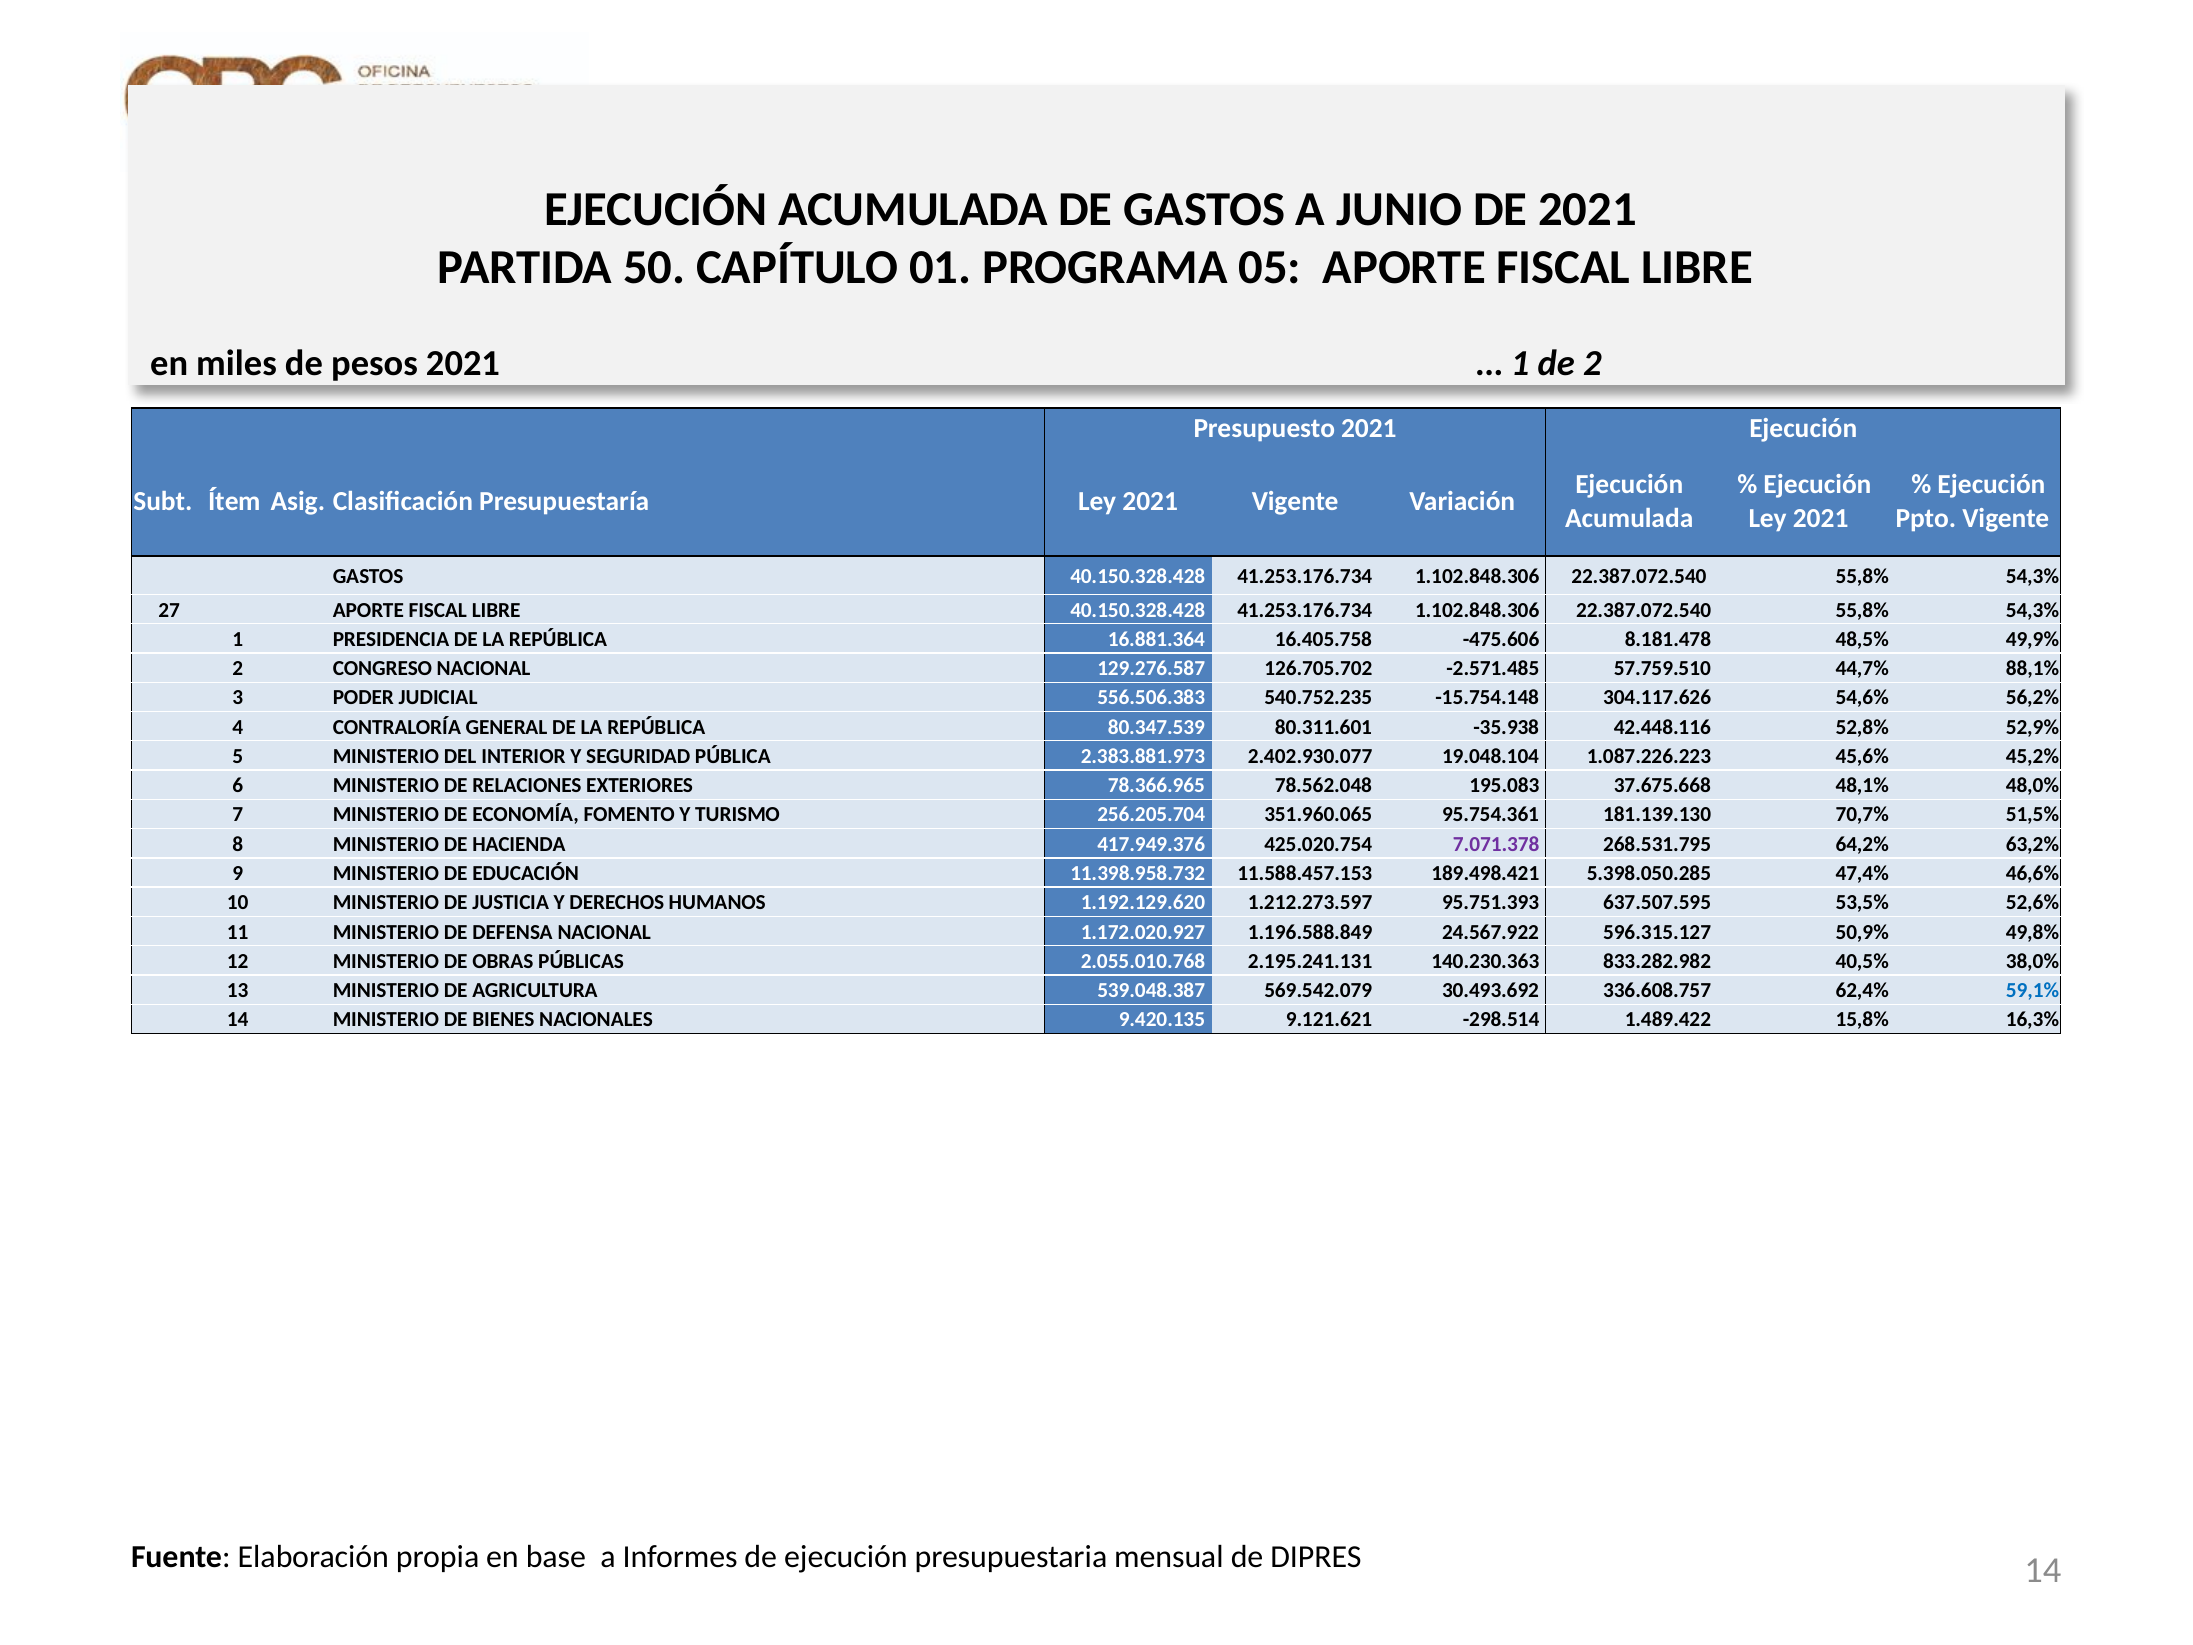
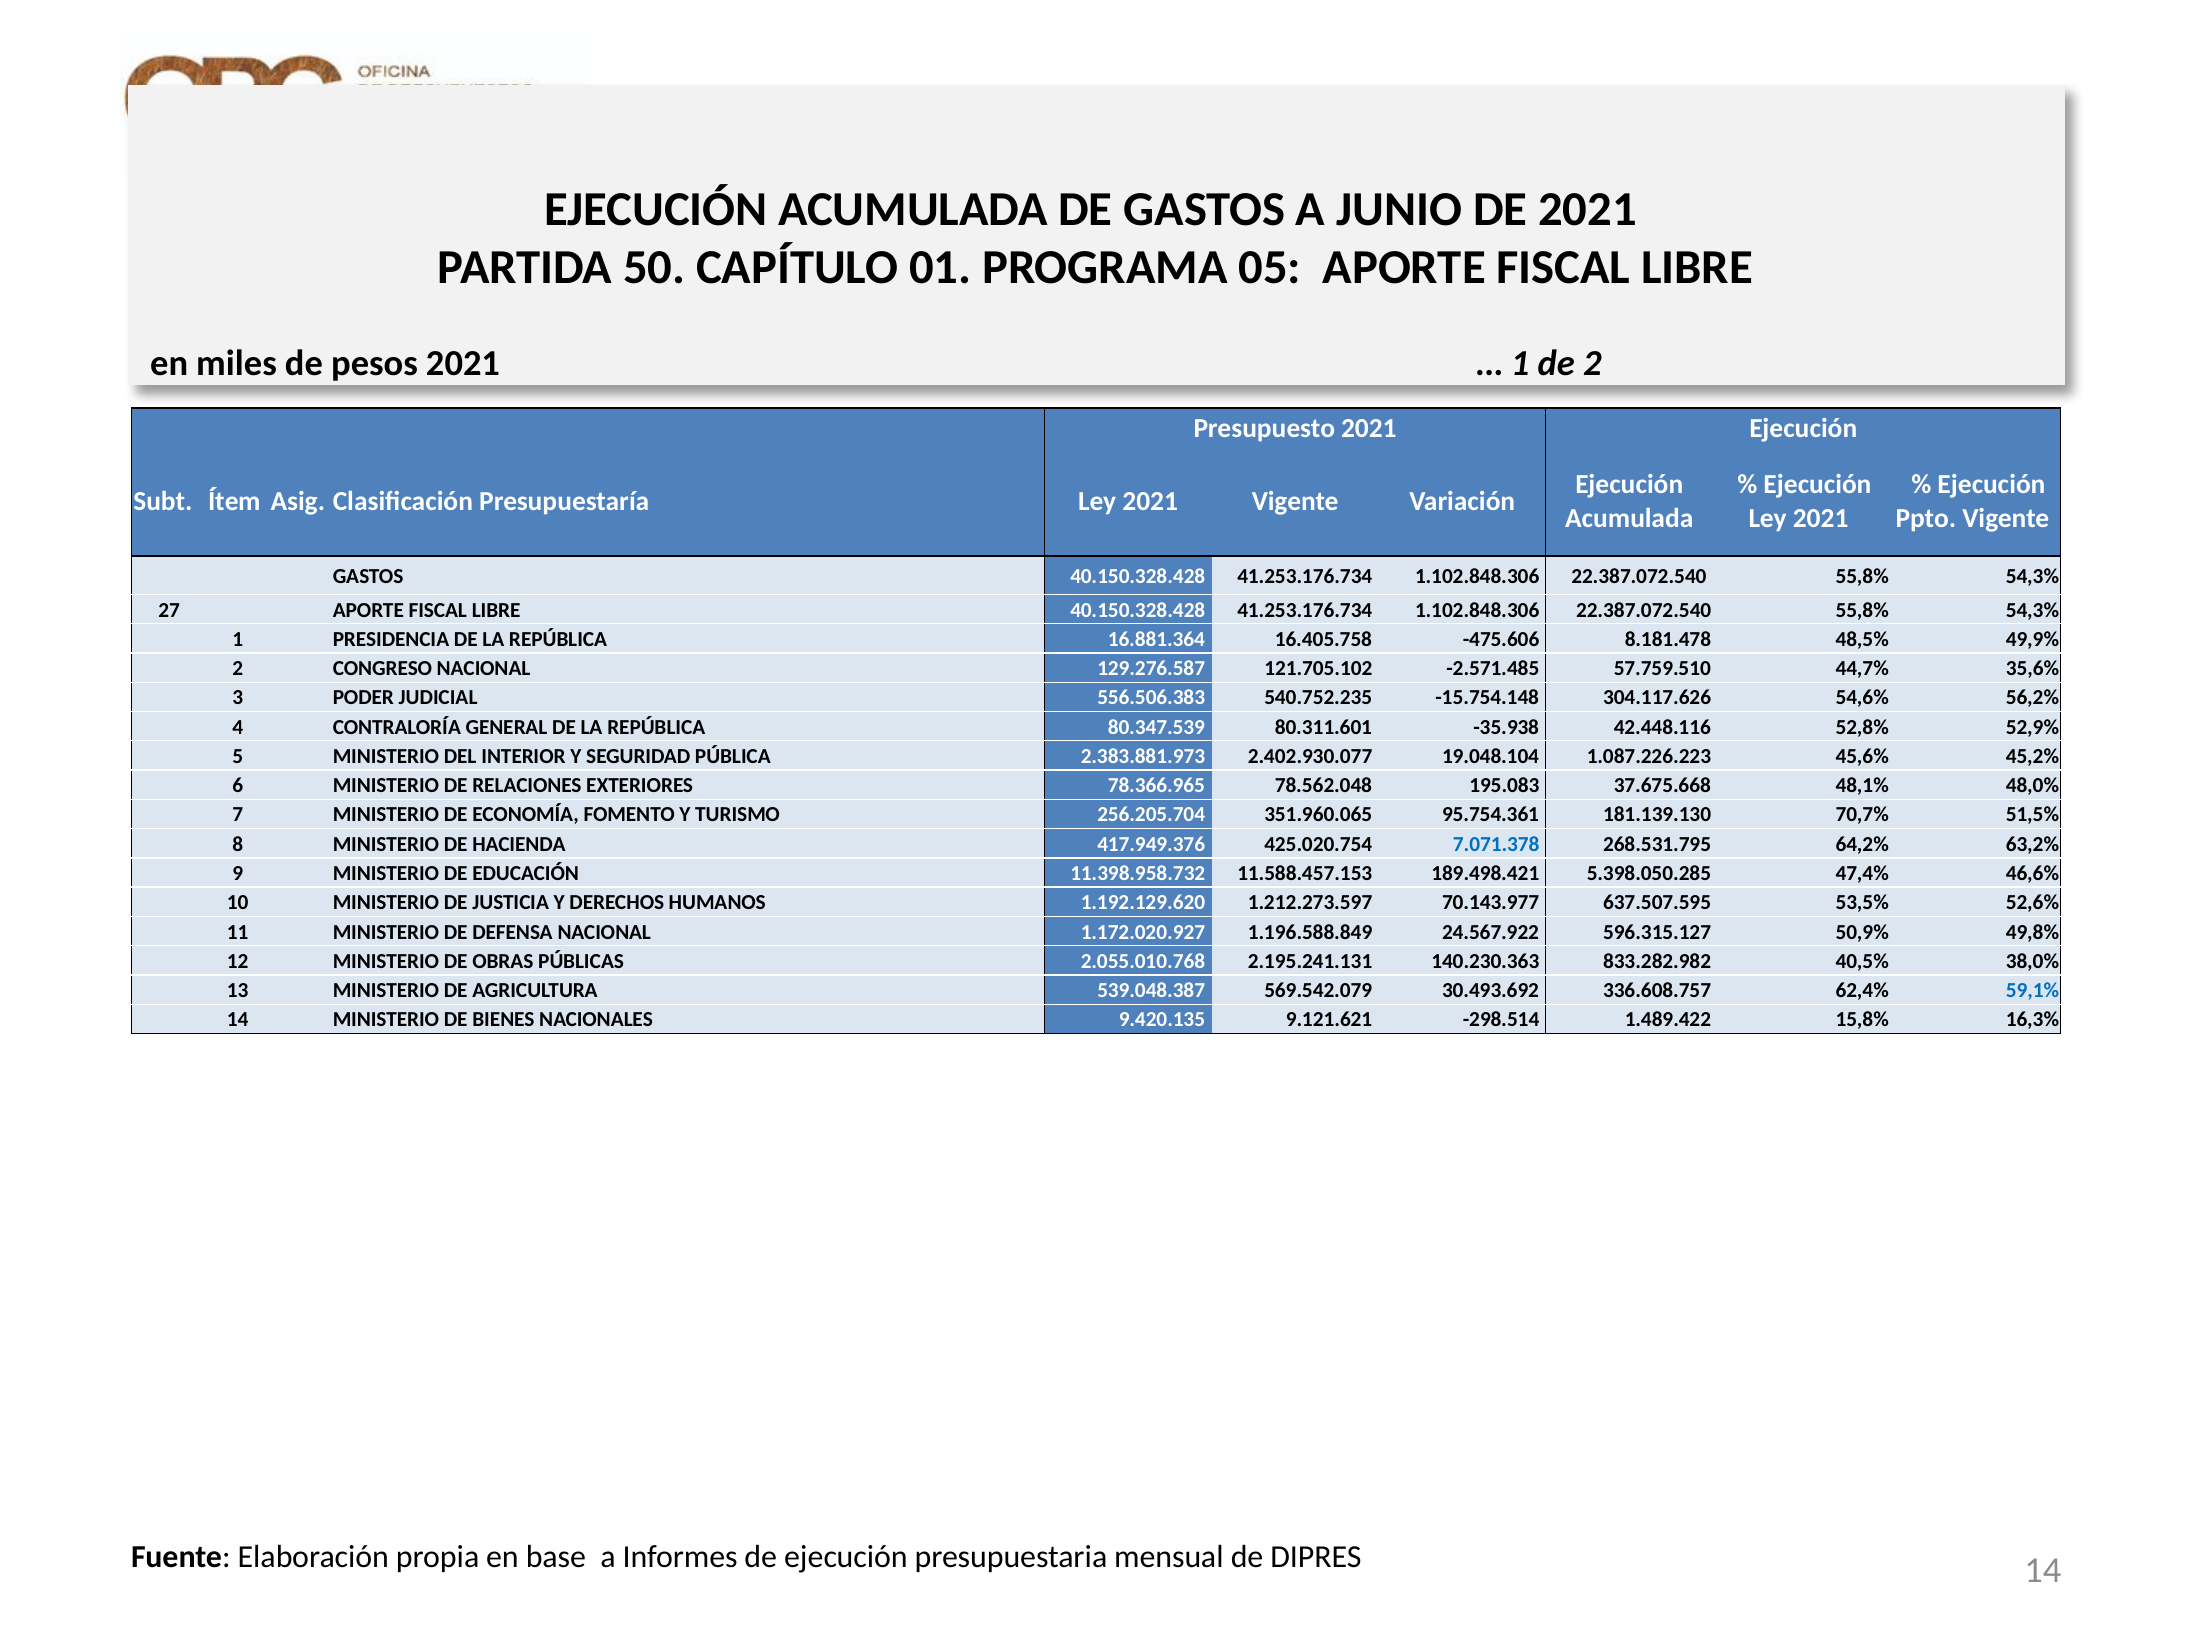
126.705.702: 126.705.702 -> 121.705.102 (1318, 668)
88,1%: 88,1% -> 35,6% (2033, 668)
7.071.378 colour: purple -> blue (1496, 844)
95.751.393: 95.751.393 -> 70.143.977 (1491, 903)
